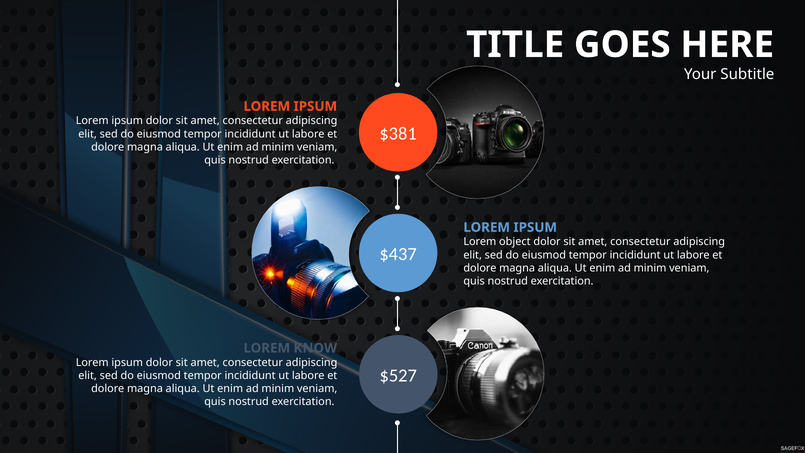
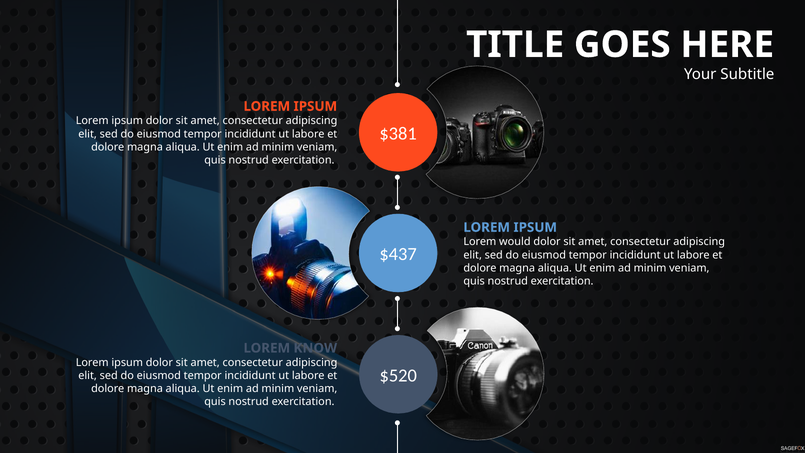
object: object -> would (515, 242)
$527: $527 -> $520 (398, 375)
